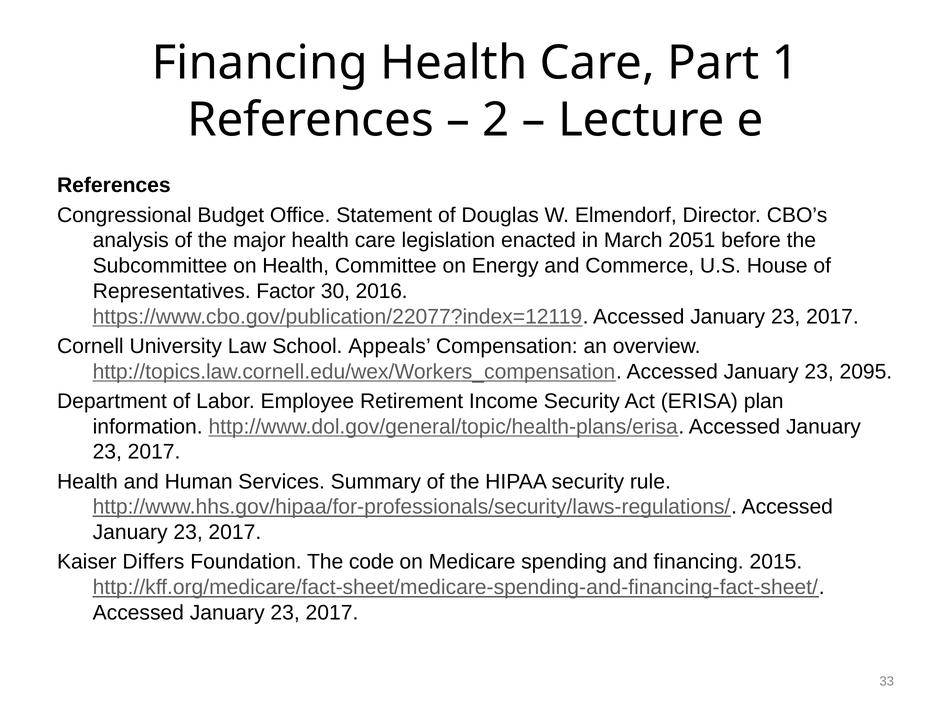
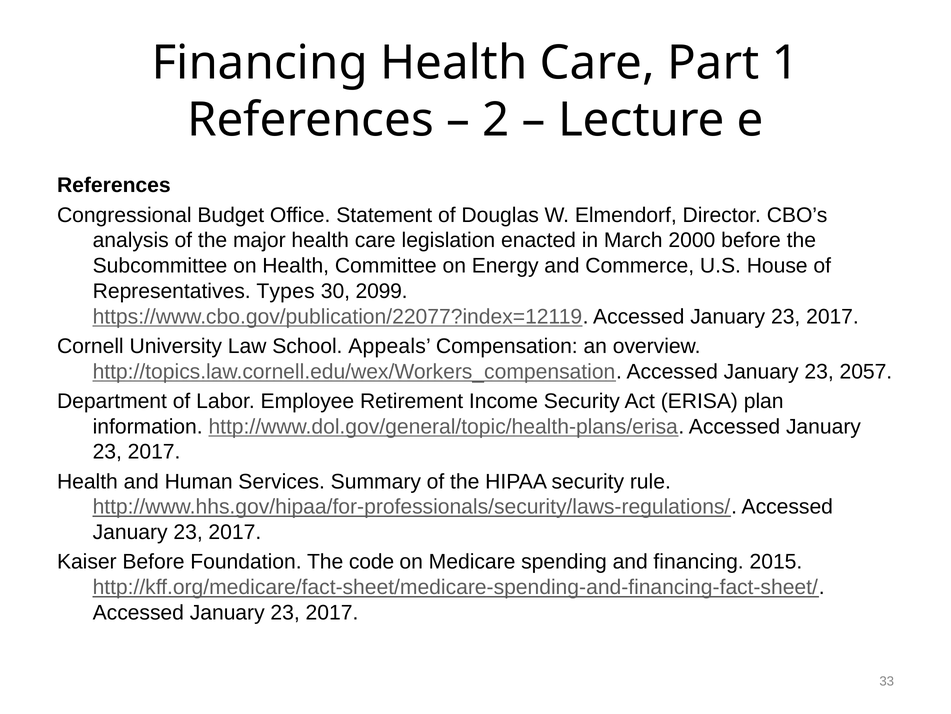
2051: 2051 -> 2000 (692, 240)
Factor: Factor -> Types (286, 291)
2016: 2016 -> 2099 (382, 291)
2095: 2095 -> 2057 (866, 371)
Kaiser Differs: Differs -> Before (154, 561)
